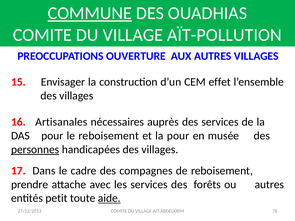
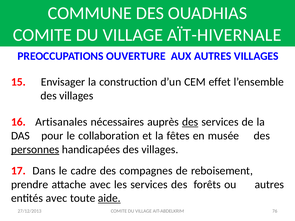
COMMUNE underline: present -> none (90, 13)
AÏT-POLLUTION: AÏT-POLLUTION -> AÏT-HIVERNALE (224, 35)
des underline: none -> present (190, 122)
le reboisement: reboisement -> collaboration (109, 136)
la pour: pour -> fêtes (178, 136)
entités petit: petit -> avec (56, 198)
